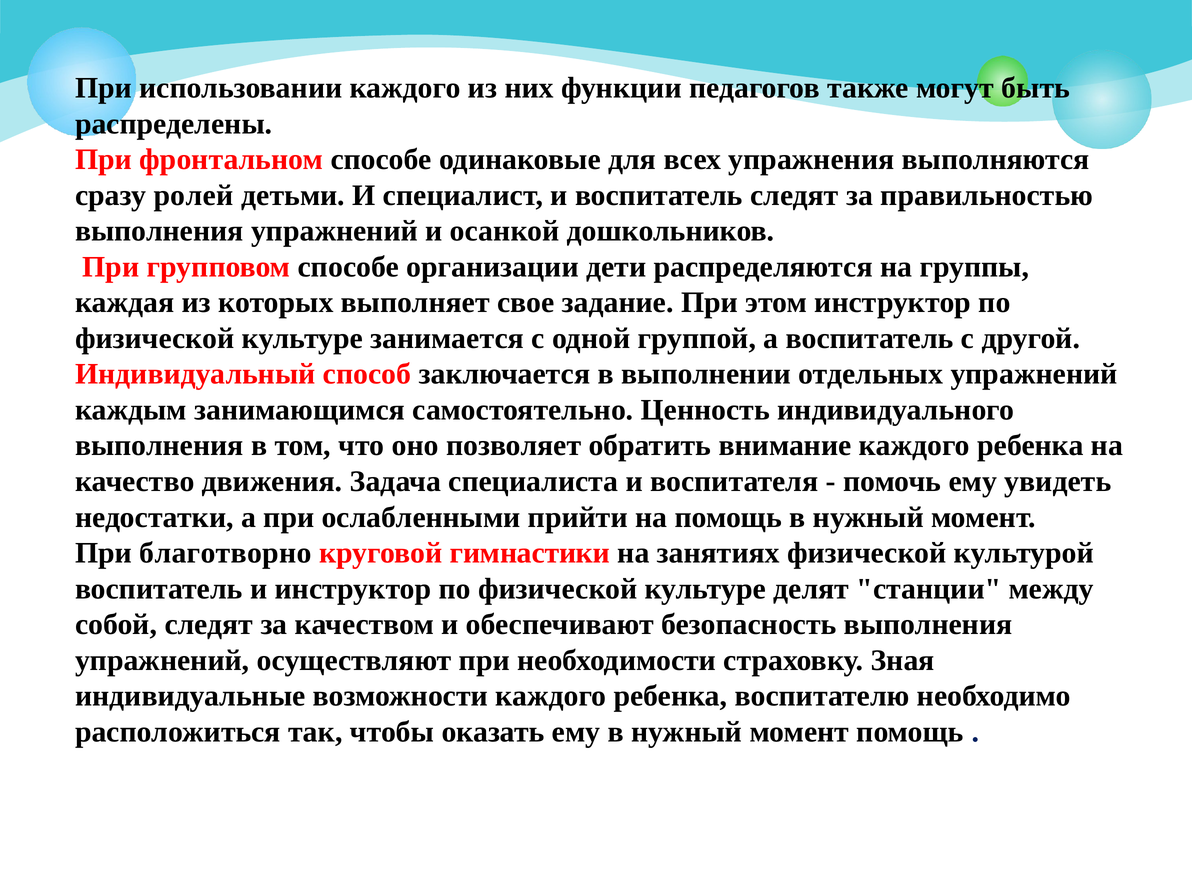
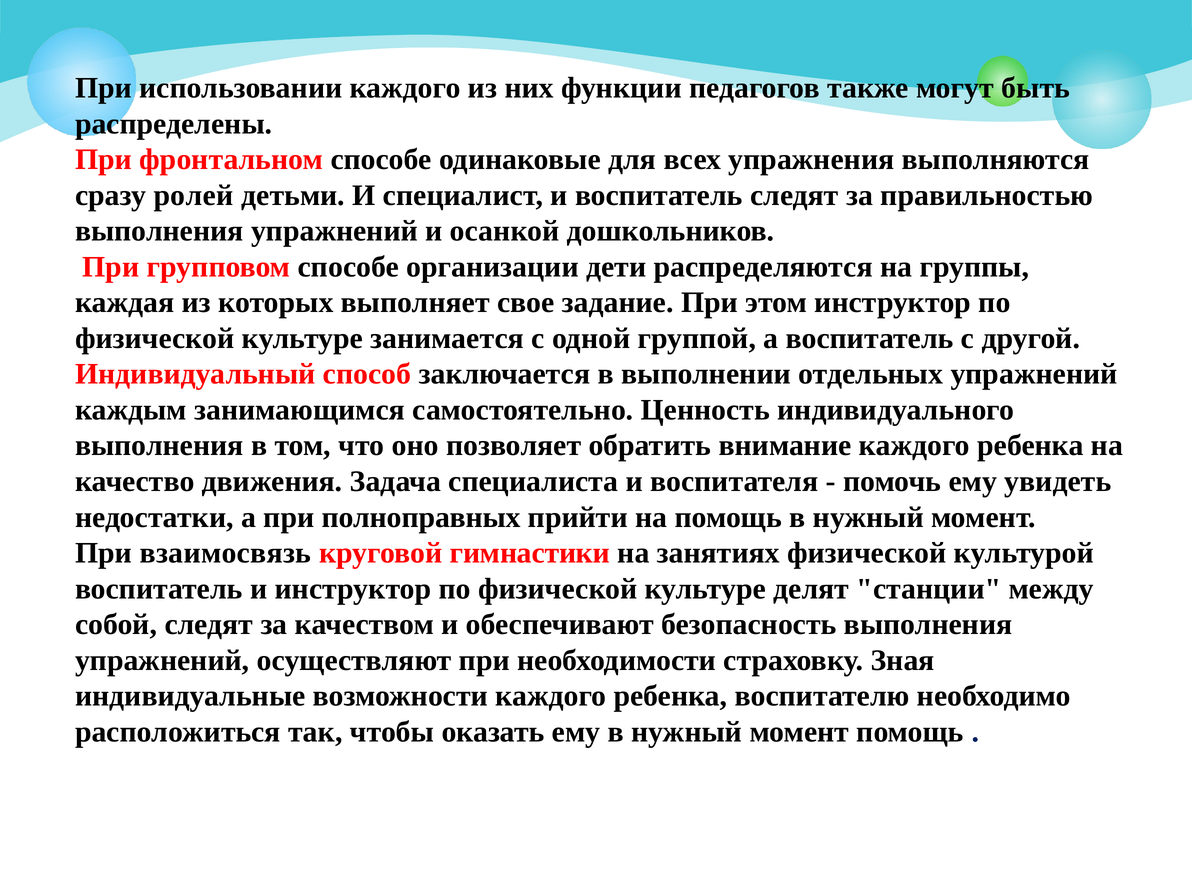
ослабленными: ослабленными -> полноправных (421, 517)
благотворно: благотворно -> взаимосвязь (225, 553)
